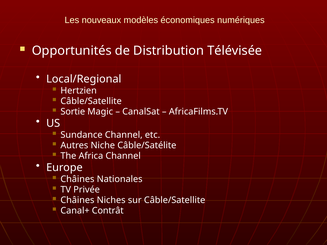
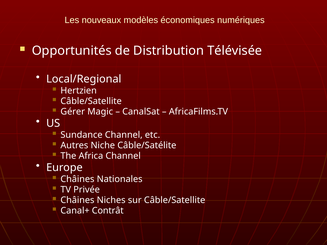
Sortie: Sortie -> Gérer (73, 112)
